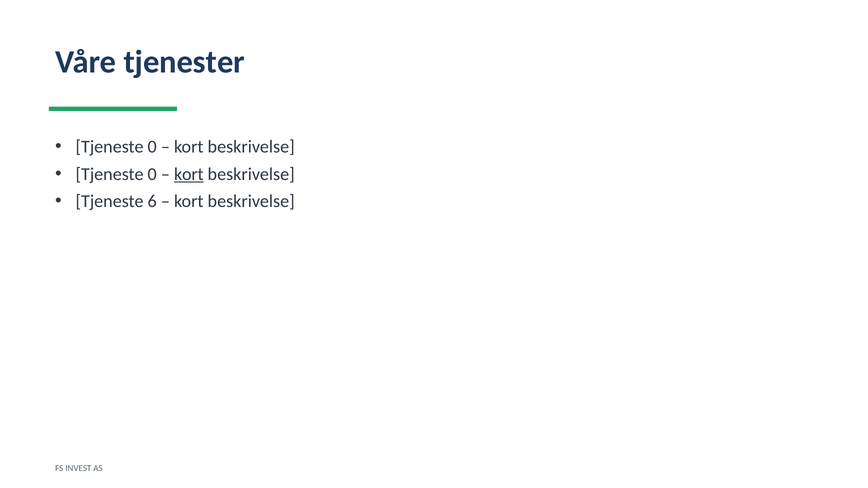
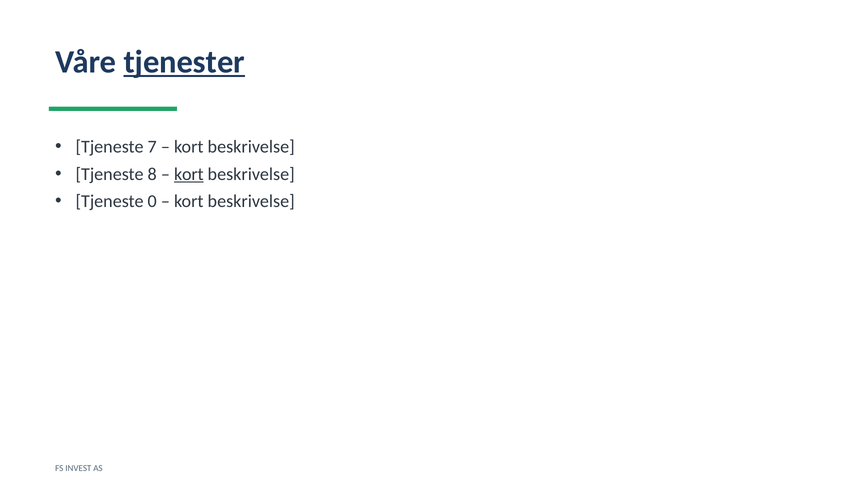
tjenester underline: none -> present (184, 62)
0: 0 -> 7 (152, 147)
0: 0 -> 8 (152, 174)
6: 6 -> 0 (152, 201)
